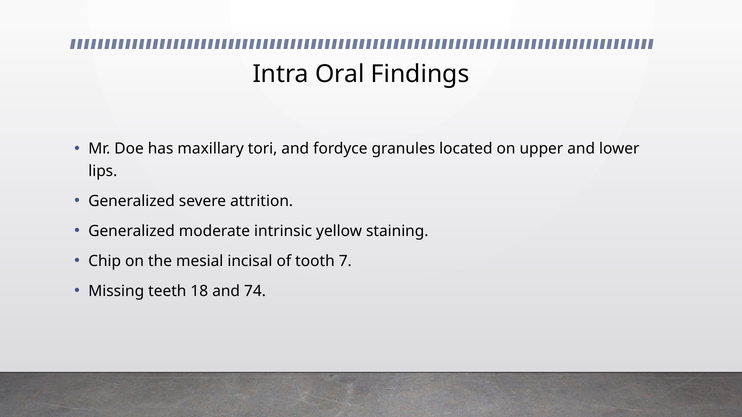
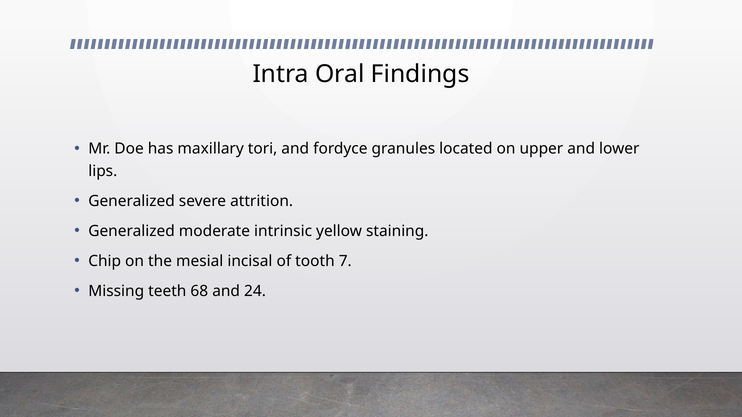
18: 18 -> 68 (199, 291)
74: 74 -> 24 (255, 291)
